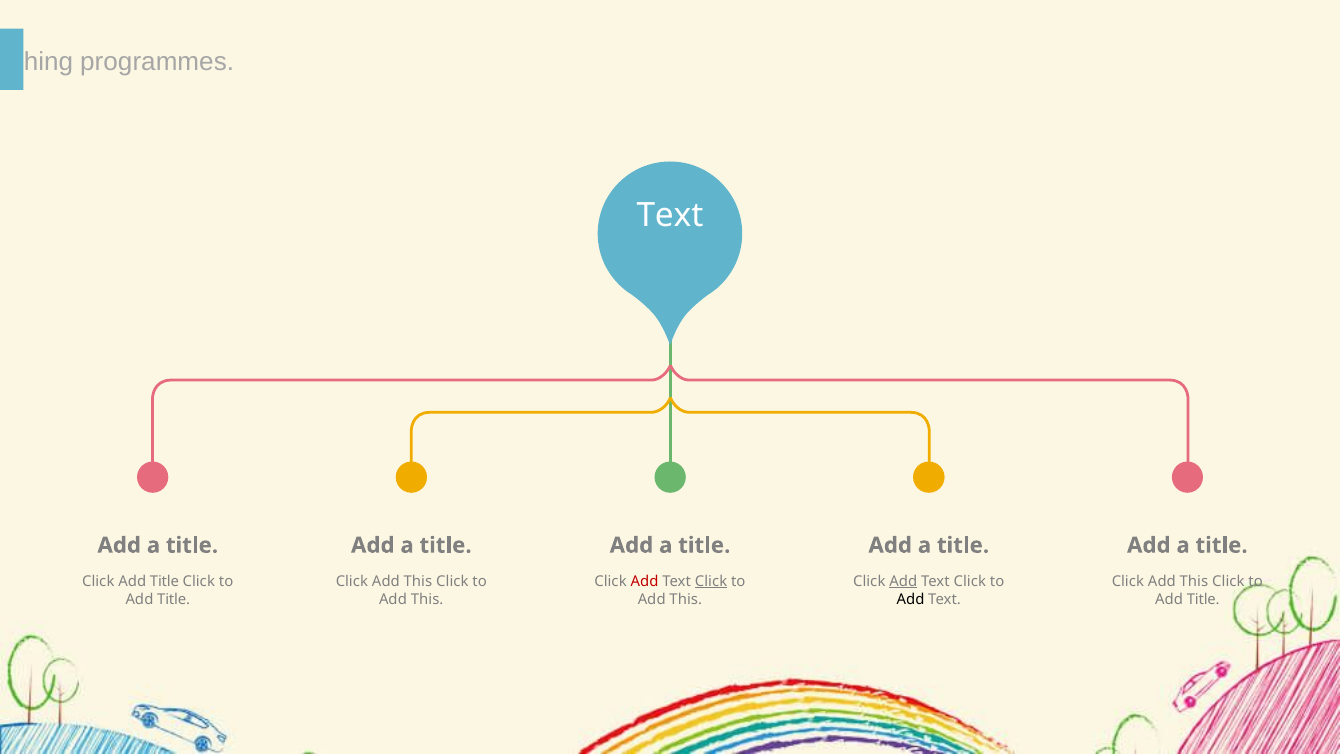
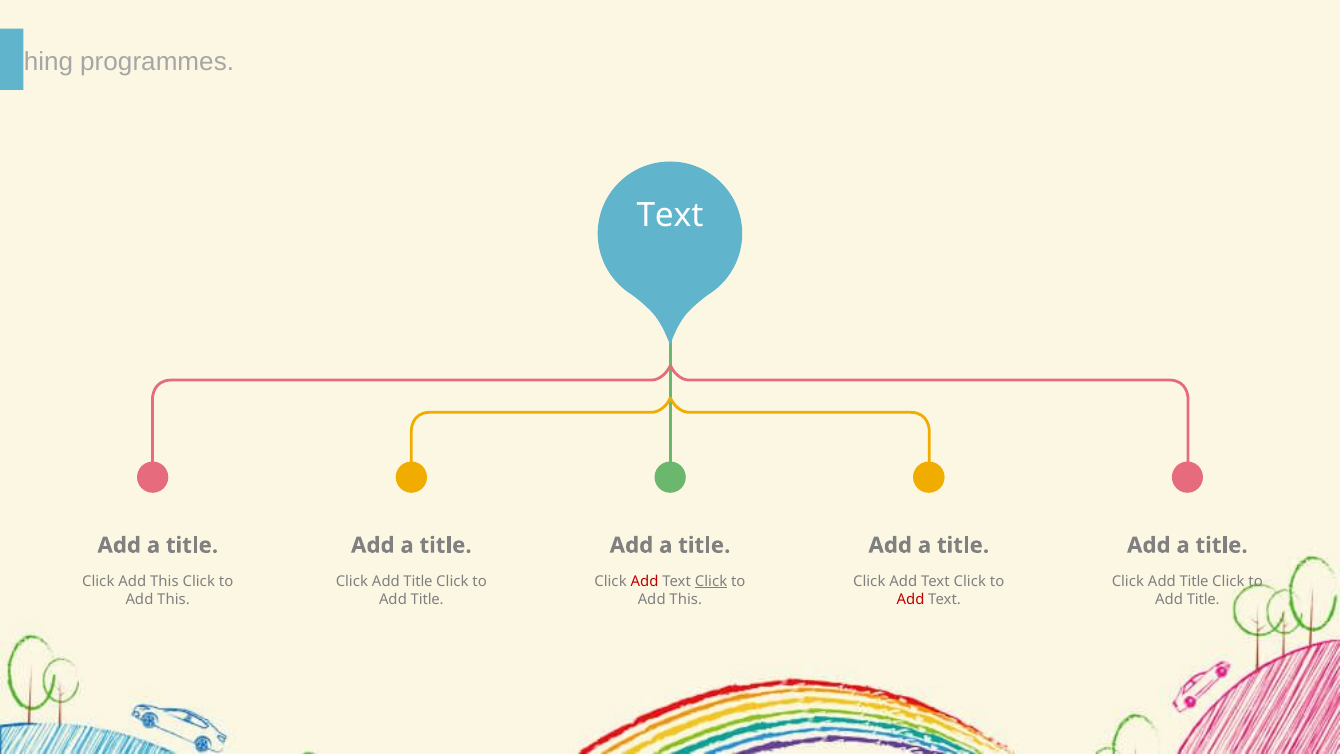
Click Add Title: Title -> This (164, 581)
This: This -> Title (418, 581)
Add underline: present -> none (903, 581)
This: This -> Title (1194, 581)
Title: Title -> This (174, 599)
This: This -> Title (427, 599)
Add colour: black -> red (910, 599)
